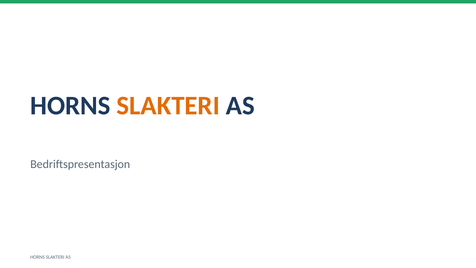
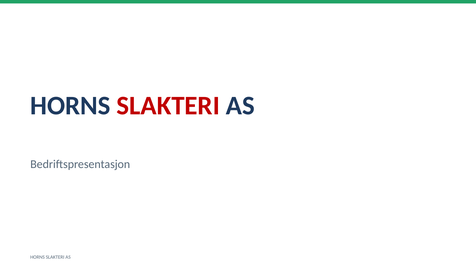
SLAKTERI colour: orange -> red (168, 106)
